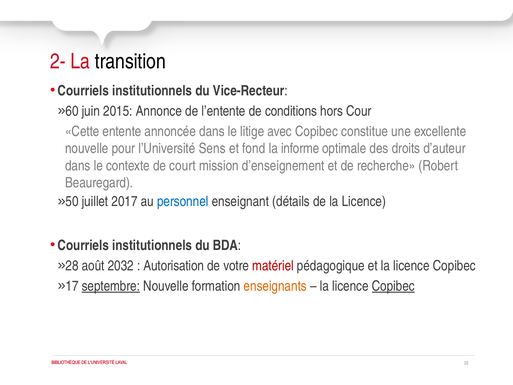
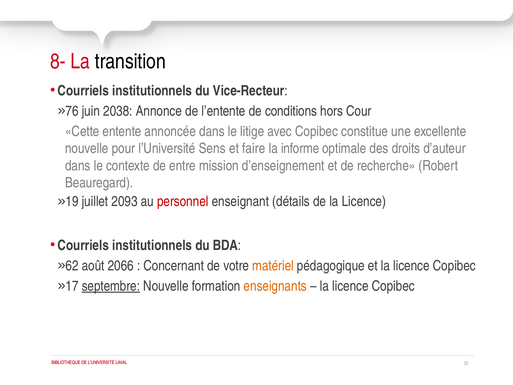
2-: 2- -> 8- (58, 62)
60: 60 -> 76 (72, 111)
2015: 2015 -> 2038 (118, 111)
fond: fond -> faire (254, 148)
court: court -> entre (183, 166)
50: 50 -> 19 (72, 201)
2017: 2017 -> 2093 (125, 201)
personnel colour: blue -> red (183, 201)
28: 28 -> 62 (72, 266)
2032: 2032 -> 2066 (121, 266)
Autorisation: Autorisation -> Concernant (174, 266)
matériel colour: red -> orange (273, 266)
Copibec underline: present -> none (393, 286)
